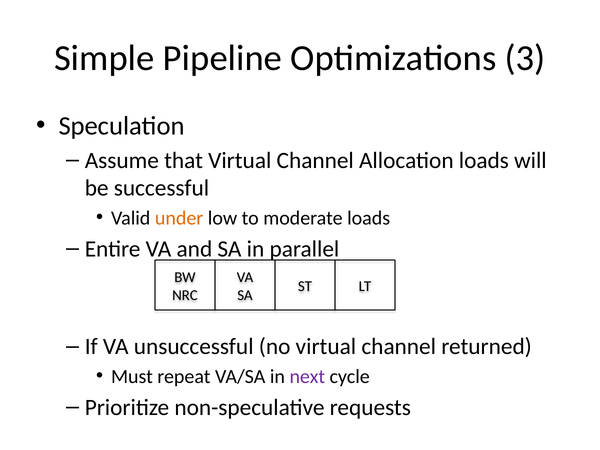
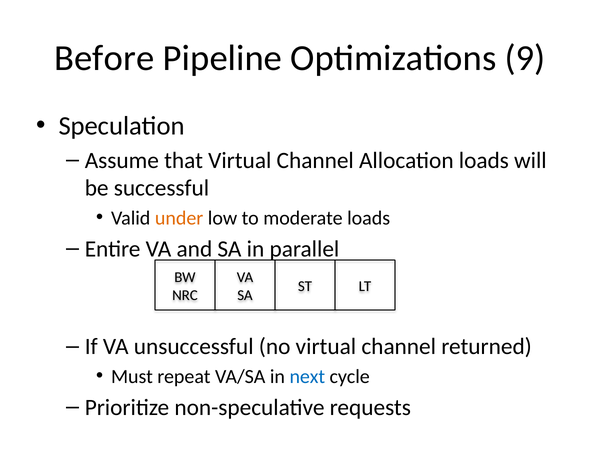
Simple: Simple -> Before (104, 58)
3: 3 -> 9 (525, 58)
next colour: purple -> blue (307, 376)
